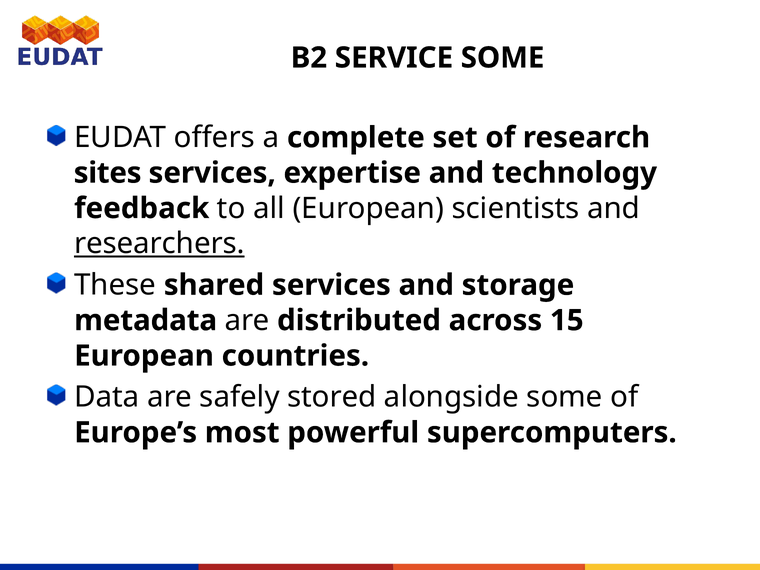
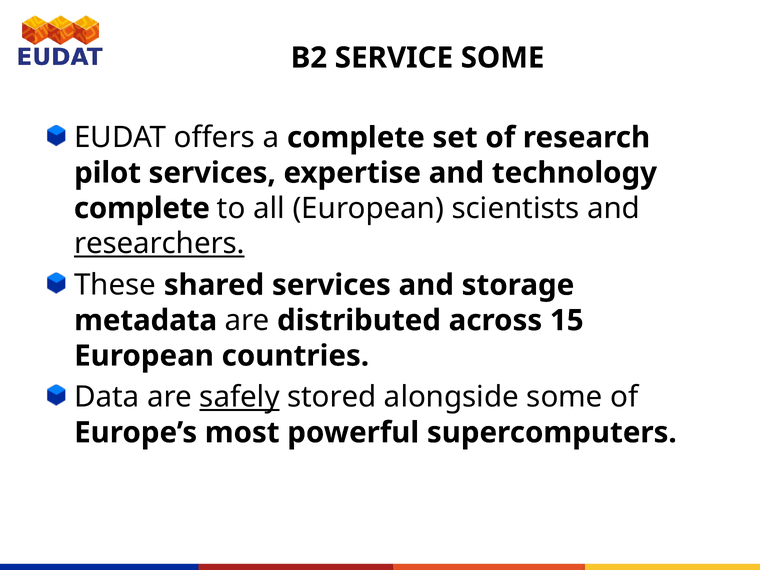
sites: sites -> pilot (108, 173)
feedback: feedback -> complete (142, 208)
safely underline: none -> present (240, 397)
